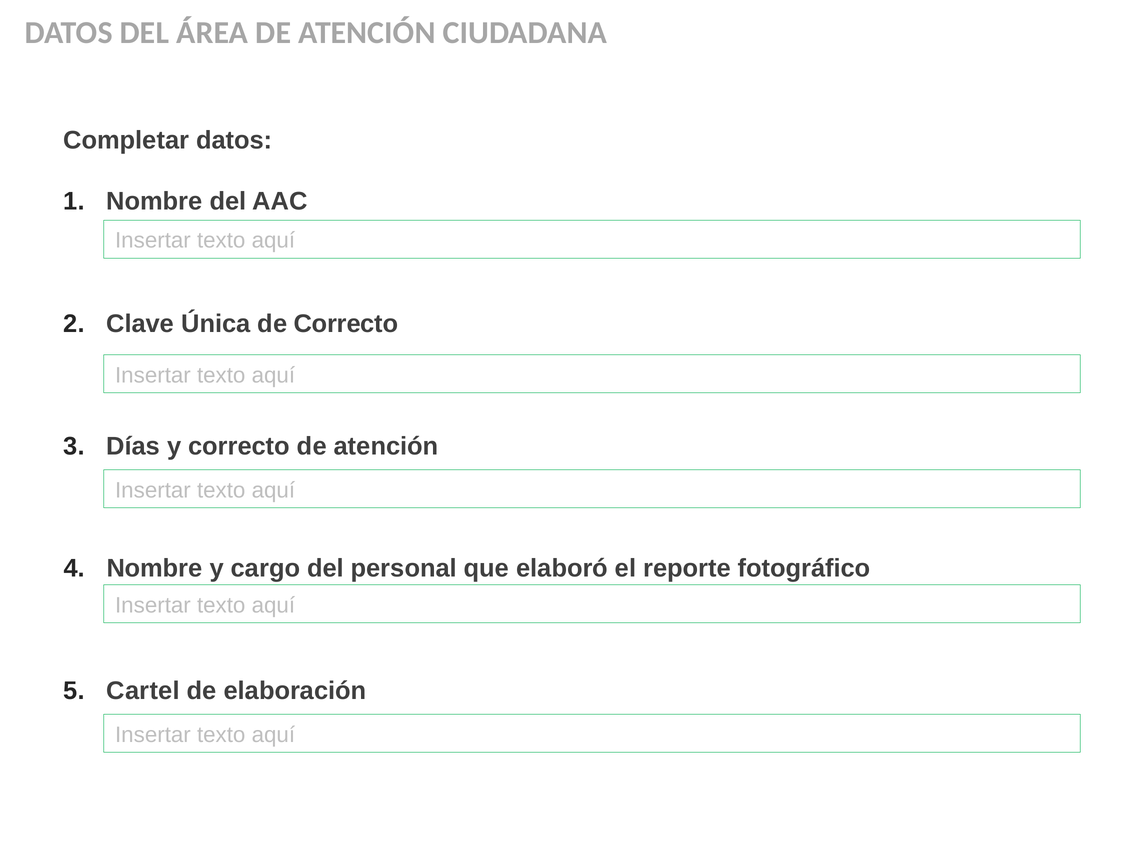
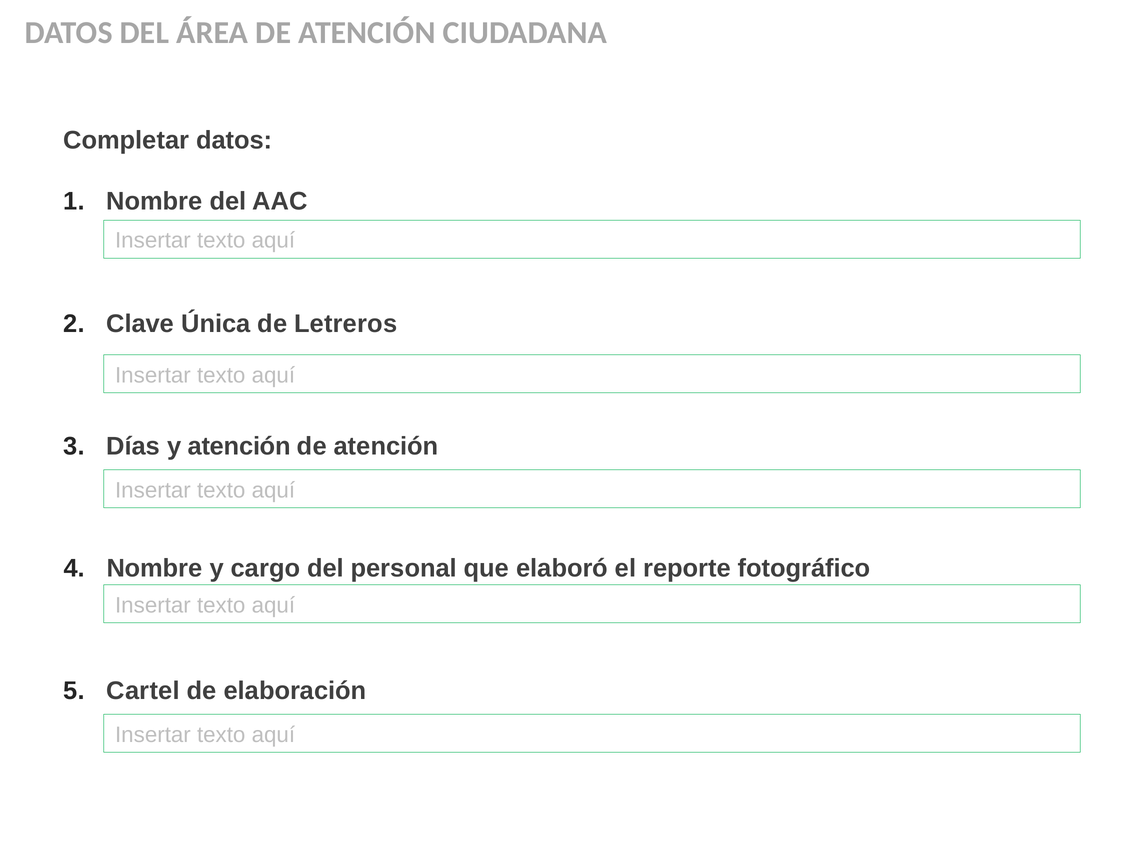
de Correcto: Correcto -> Letreros (346, 324)
y correcto: correcto -> atención (239, 446)
